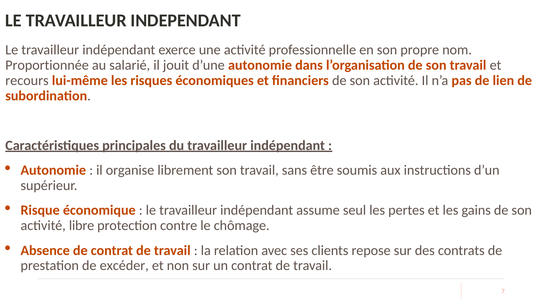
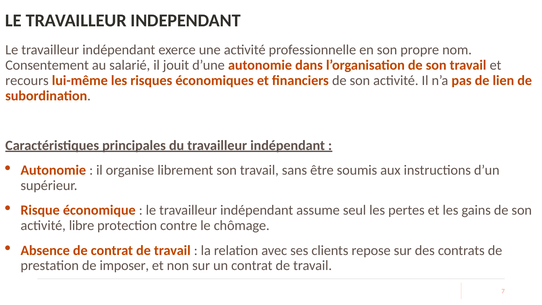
Proportionnée: Proportionnée -> Consentement (47, 65)
excéder: excéder -> imposer (124, 265)
